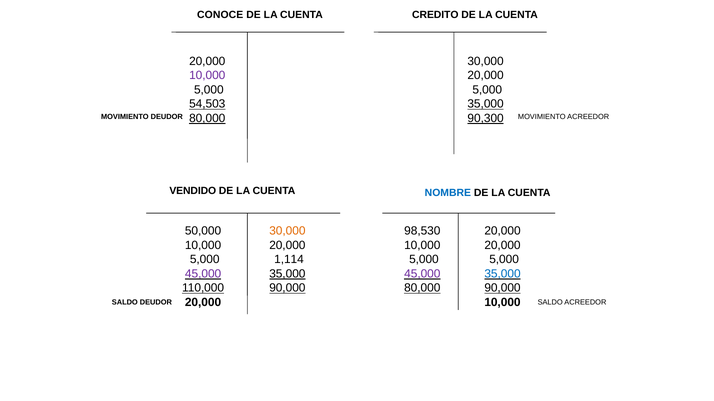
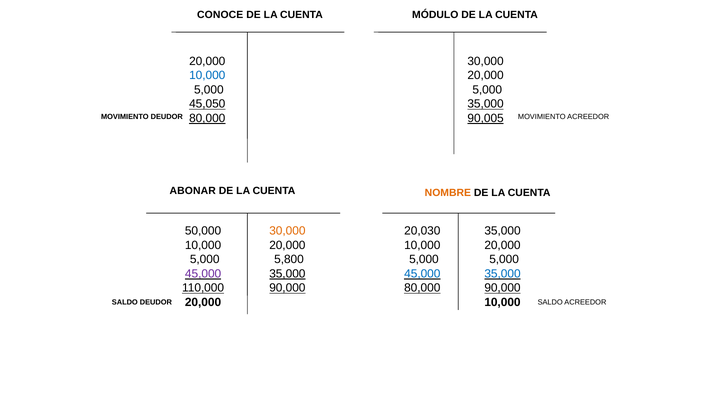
CREDITO: CREDITO -> MÓDULO (435, 15)
10,000 colour: purple -> blue (207, 76)
54,503: 54,503 -> 45,050 (207, 104)
90,300: 90,300 -> 90,005 (486, 118)
VENDIDO: VENDIDO -> ABONAR (193, 191)
NOMBRE colour: blue -> orange (448, 193)
98,530: 98,530 -> 20,030 (422, 231)
20,000: 20,000 -> 35,000 (503, 231)
1,114: 1,114 -> 5,800 (289, 260)
45,000 colour: purple -> blue (422, 274)
